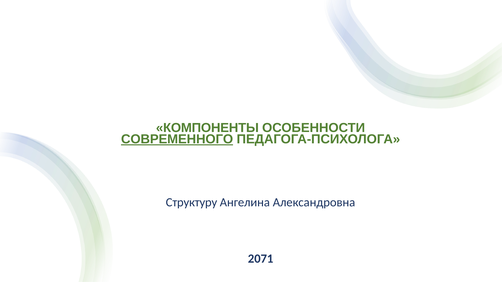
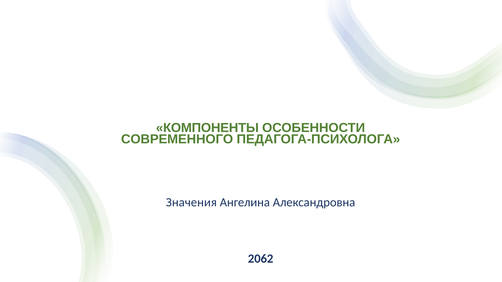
СОВРЕМЕННОГО underline: present -> none (177, 139)
Структуру: Структуру -> Значения (191, 203)
2071: 2071 -> 2062 (261, 259)
